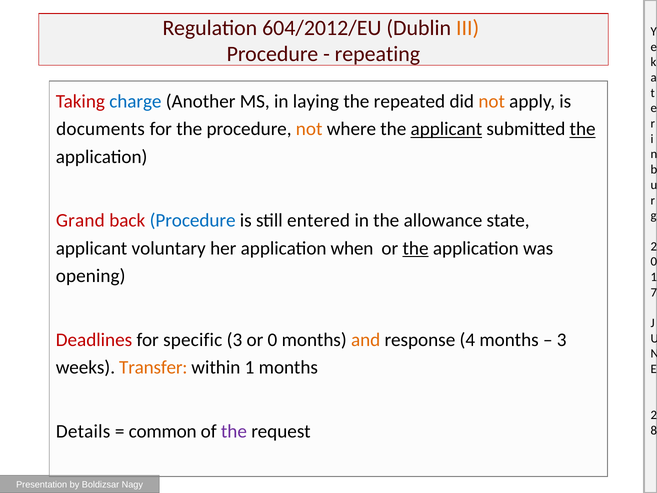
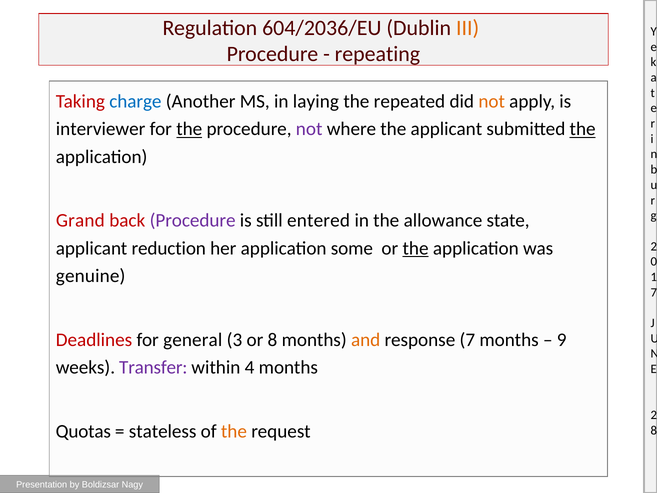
604/2012/EU: 604/2012/EU -> 604/2036/EU (322, 28)
documents: documents -> interviewer (101, 129)
the underline: none -> present (189, 129)
not colour: orange -> purple (309, 129)
applicant underline: present -> none (446, 129)
Procedure colour: blue -> purple (193, 221)
voluntary: voluntary -> reduction (169, 248)
when: when -> some (352, 248)
opening: opening -> genuine (91, 276)
specific: specific -> general (193, 340)
or 0: 0 -> 8 (272, 340)
response 4: 4 -> 7 (467, 340)
3: 3 -> 9 (562, 340)
Transfer colour: orange -> purple (153, 367)
within 1: 1 -> 4 (250, 367)
Details: Details -> Quotas (83, 431)
common: common -> stateless (163, 431)
the colour: purple -> orange (234, 431)
